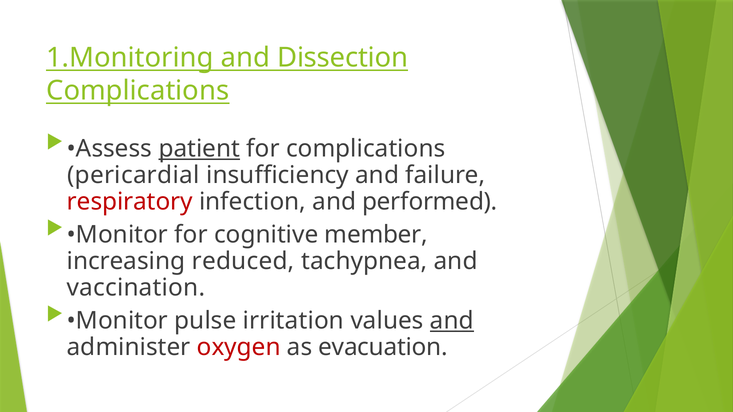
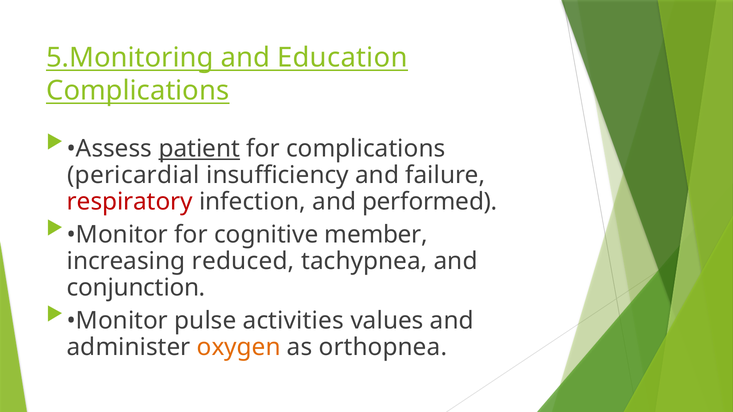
1.Monitoring: 1.Monitoring -> 5.Monitoring (130, 58)
Dissection: Dissection -> Education (342, 58)
vaccination: vaccination -> conjunction (136, 288)
irritation: irritation -> activities (293, 321)
and underline: present -> none (452, 321)
oxygen colour: red -> orange (239, 348)
evacuation: evacuation -> orthopnea (383, 348)
